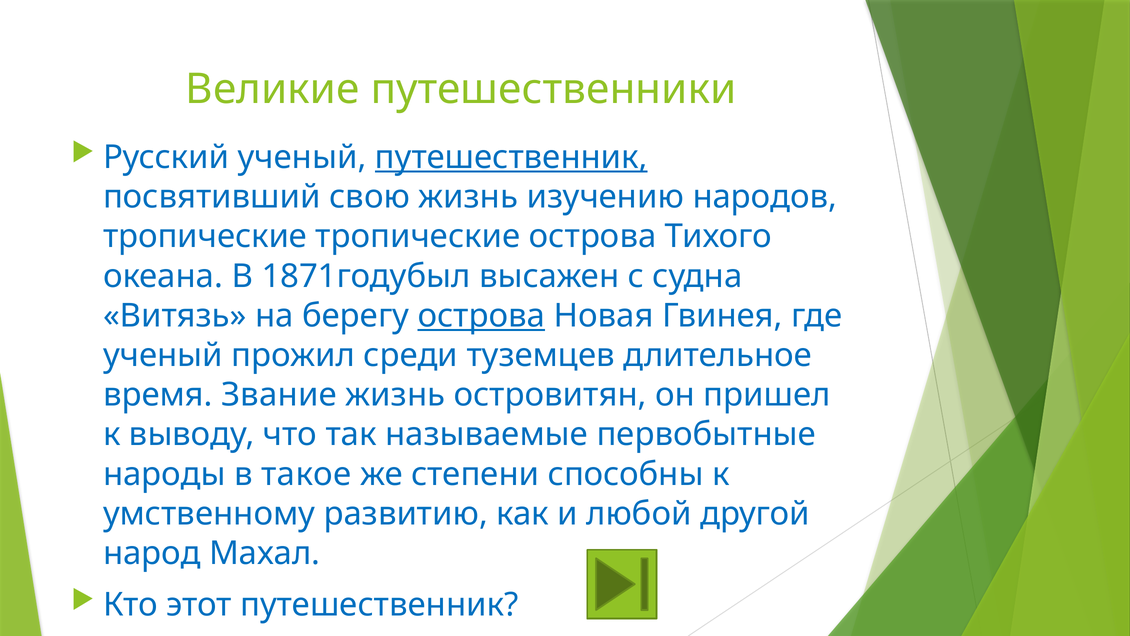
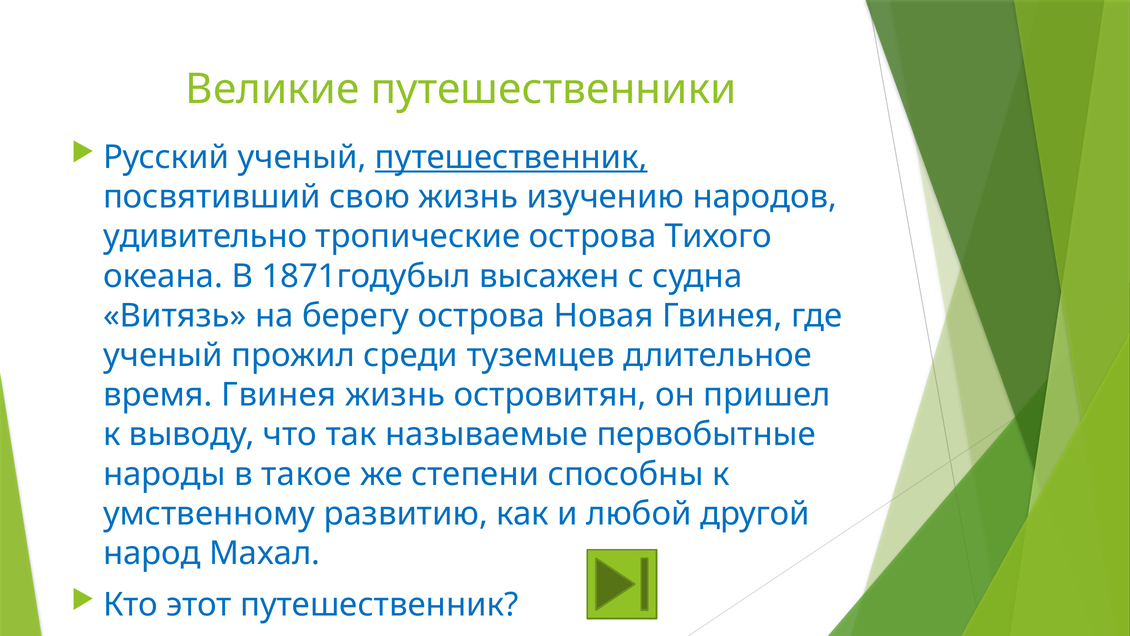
тропические: тропические -> удивительно (205, 236)
острова underline: present -> none (481, 316)
время Звание: Звание -> Гвинея (279, 395)
